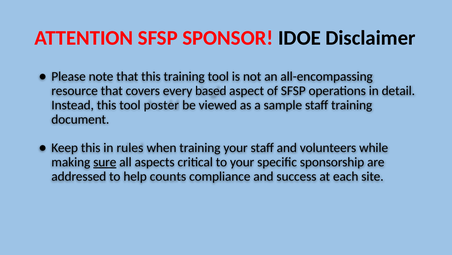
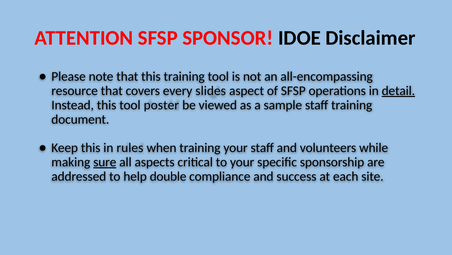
based: based -> slides (211, 91)
detail underline: none -> present (398, 91)
counts: counts -> double (168, 176)
